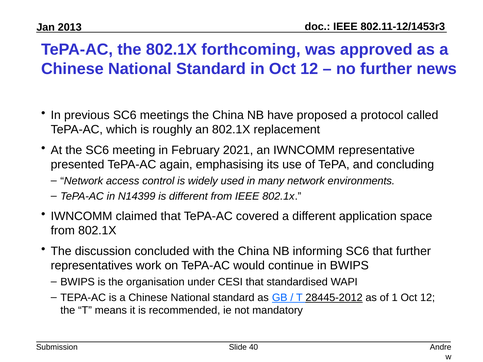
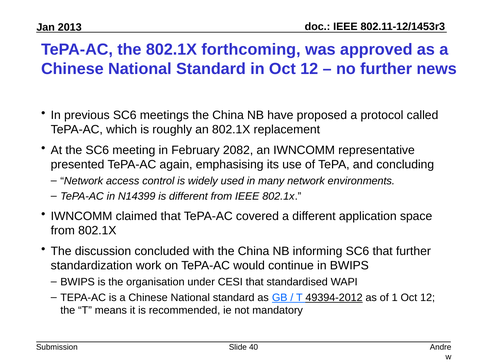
2021: 2021 -> 2082 (238, 150)
representatives: representatives -> standardization (92, 266)
28445-2012: 28445-2012 -> 49394-2012 (334, 298)
